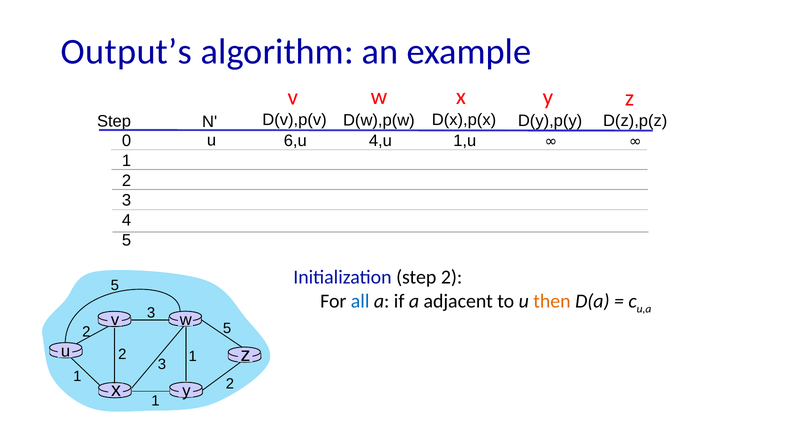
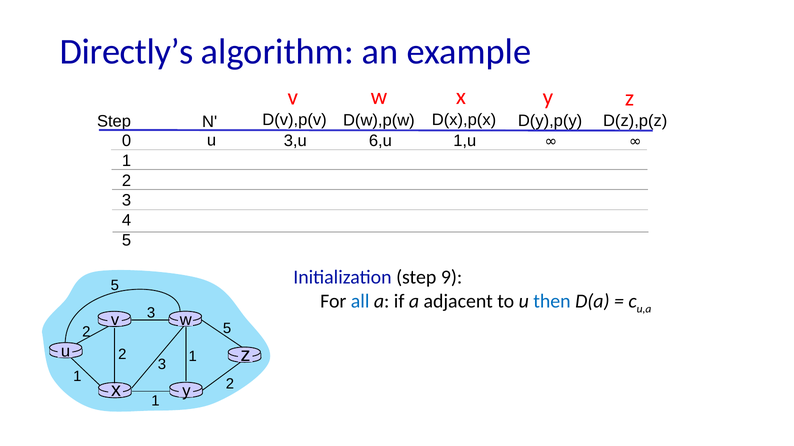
Output’s: Output’s -> Directly’s (127, 52)
4,u: 4,u -> 6,u (380, 141)
6,u: 6,u -> 3,u (295, 141)
step 2: 2 -> 9 (452, 278)
then colour: orange -> blue (552, 301)
